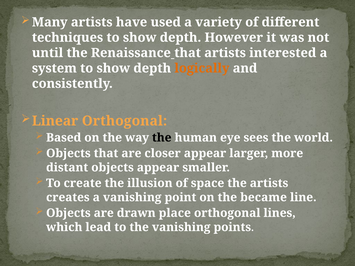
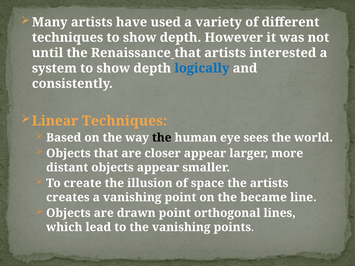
logically colour: orange -> blue (202, 68)
Linear Orthogonal: Orthogonal -> Techniques (125, 121)
drawn place: place -> point (175, 213)
